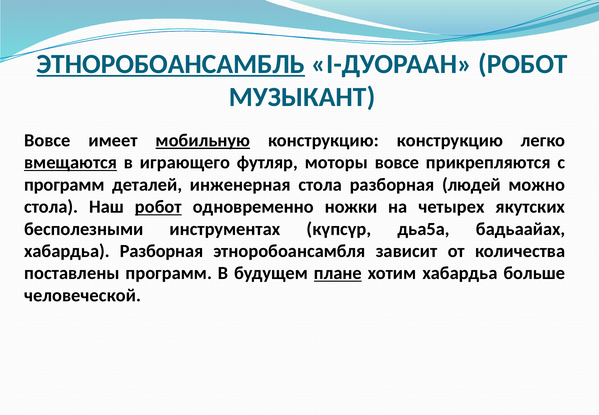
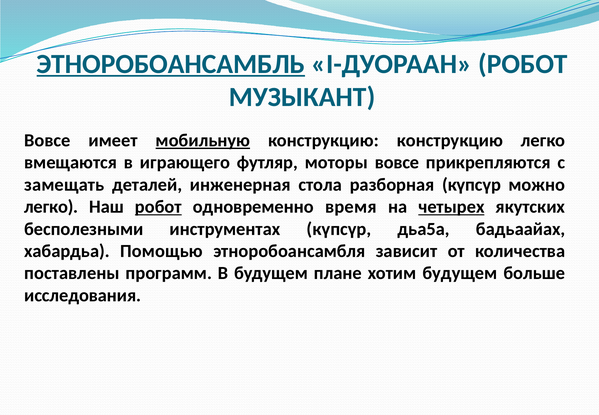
вмещаются underline: present -> none (71, 162)
программ: программ -> замещать (64, 185)
разборная людей: людей -> күпсүр (472, 185)
стола: стола -> легко (51, 207)
ножки: ножки -> время (351, 207)
четырех underline: none -> present (451, 207)
хабардьа Разборная: Разборная -> Помощью (161, 251)
плане underline: present -> none (338, 273)
хотим хабардьа: хабардьа -> будущем (460, 273)
человеческой: человеческой -> исследования (83, 295)
